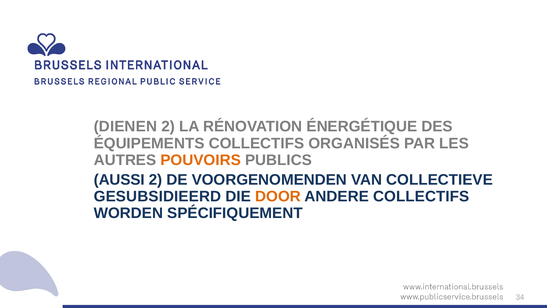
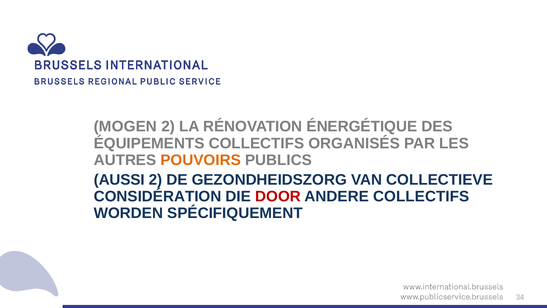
DIENEN: DIENEN -> MOGEN (125, 126)
VOORGENOMENDEN: VOORGENOMENDEN -> GEZONDHEIDSZORG (269, 180)
GESUBSIDIEERD: GESUBSIDIEERD -> CONSIDÉRATION (158, 196)
DOOR colour: orange -> red (278, 196)
